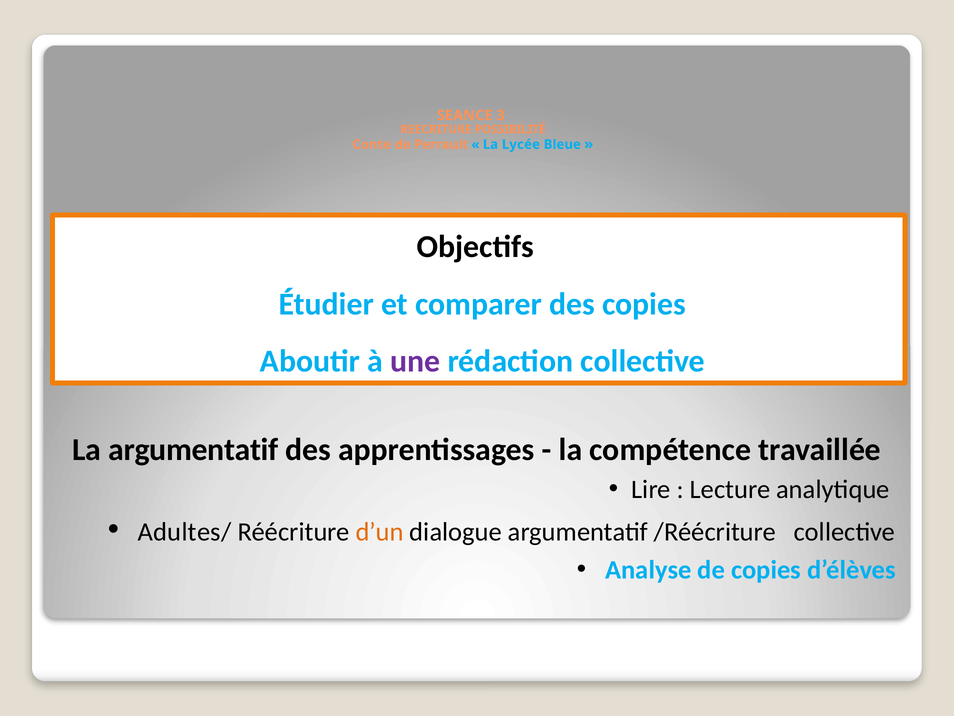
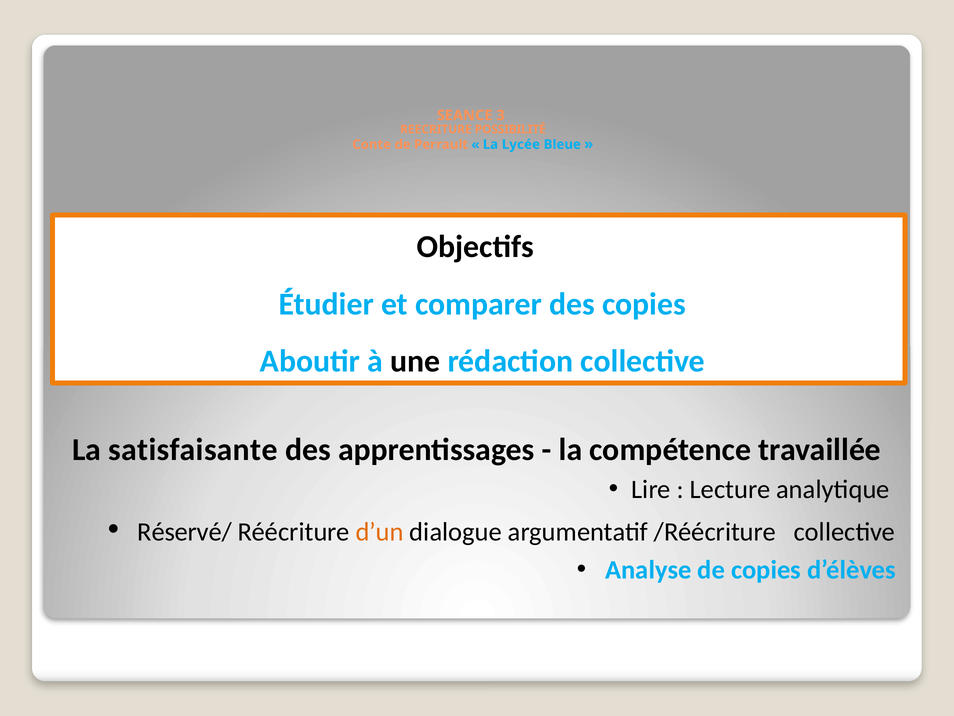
une colour: purple -> black (415, 361)
La argumentatif: argumentatif -> satisfaisante (193, 450)
Adultes/: Adultes/ -> Réservé/ (185, 532)
